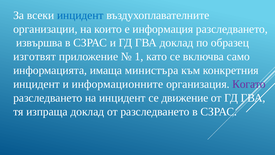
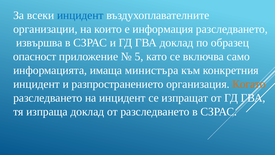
изготвят: изготвят -> опасност (35, 56)
1: 1 -> 5 (139, 56)
информационните: информационните -> разпространението (118, 84)
Когато colour: purple -> orange (249, 84)
движение: движение -> изпращат (185, 98)
